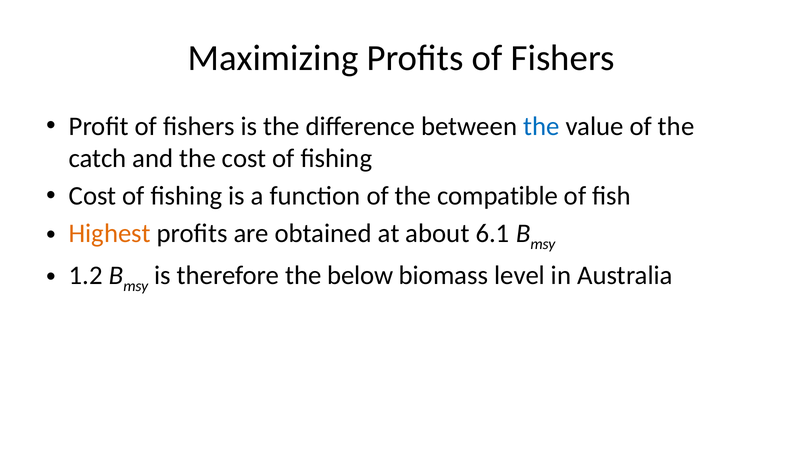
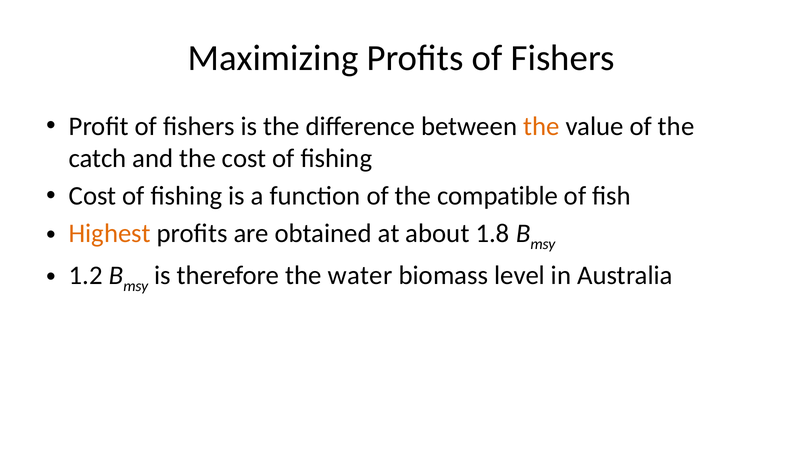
the colour: blue -> orange (541, 126)
6.1: 6.1 -> 1.8 (493, 233)
below: below -> water (360, 275)
